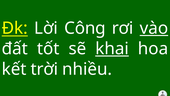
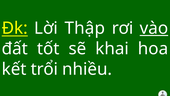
Công: Công -> Thập (85, 28)
khai underline: present -> none (112, 48)
trời: trời -> trổi (44, 69)
